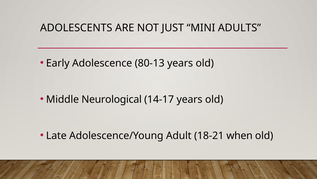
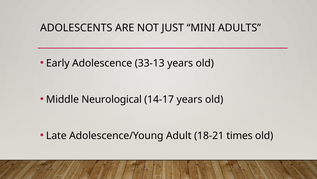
80-13: 80-13 -> 33-13 (150, 63)
when: when -> times (240, 135)
